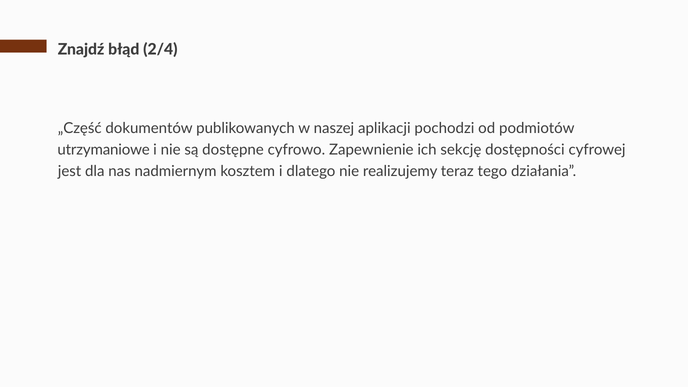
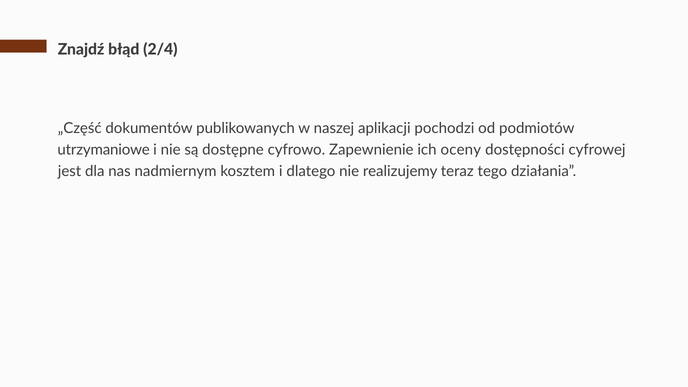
sekcję: sekcję -> oceny (461, 150)
